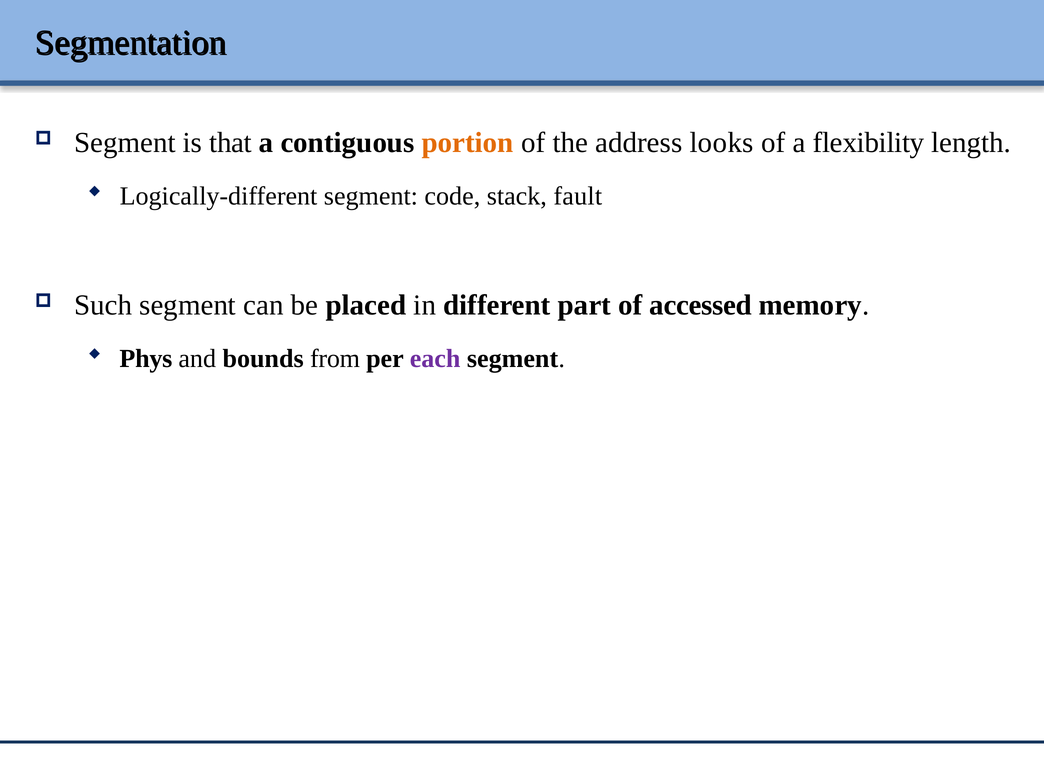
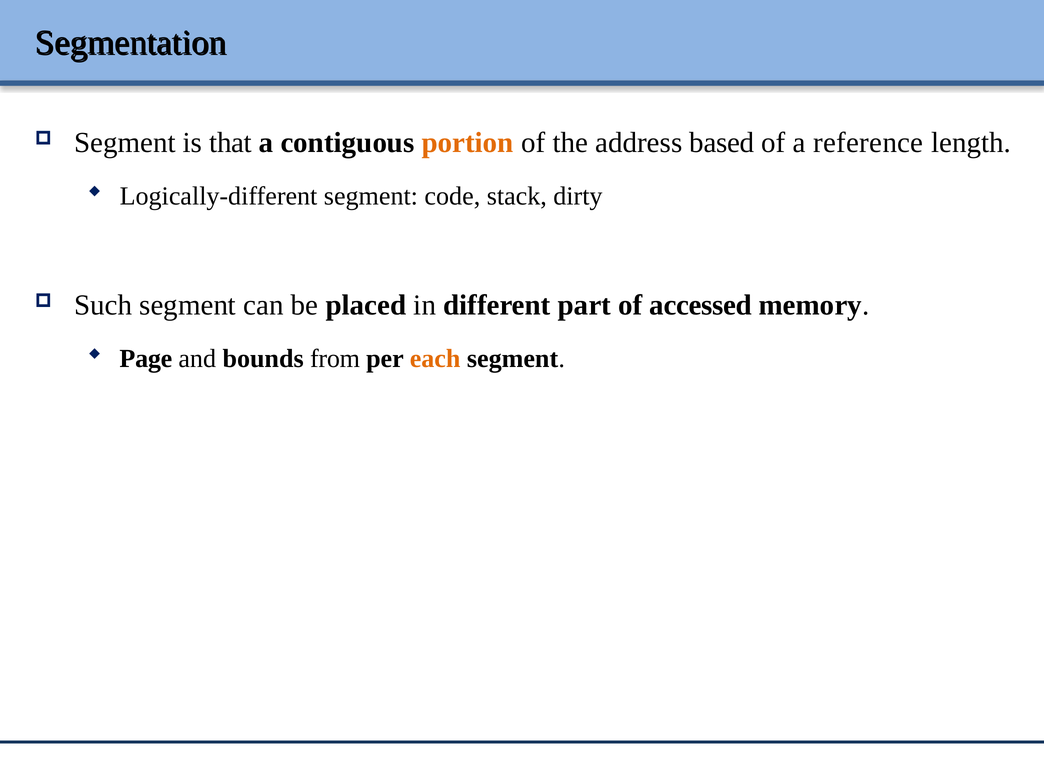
looks: looks -> based (722, 143)
flexibility: flexibility -> reference (868, 143)
fault: fault -> dirty (578, 196)
Phys: Phys -> Page (146, 359)
each colour: purple -> orange (435, 359)
